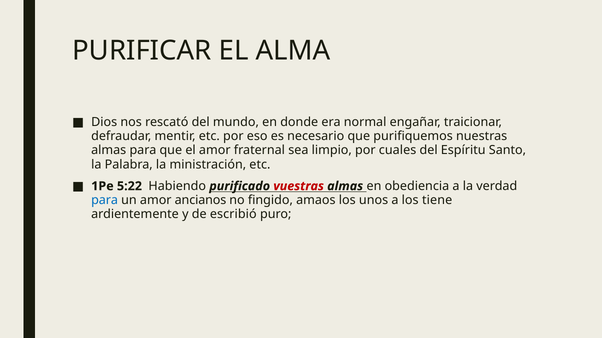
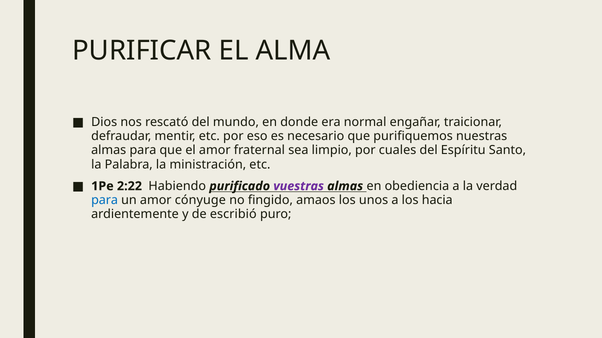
5:22: 5:22 -> 2:22 (129, 186)
vuestras colour: red -> purple (299, 186)
ancianos: ancianos -> cónyuge (200, 201)
tiene: tiene -> hacia (437, 201)
